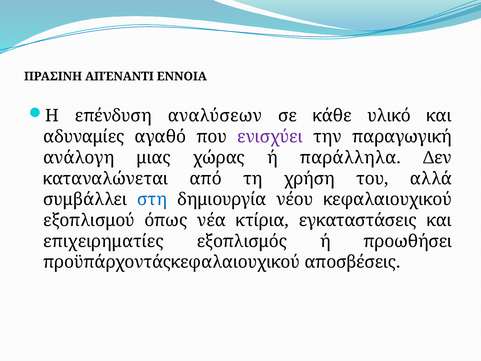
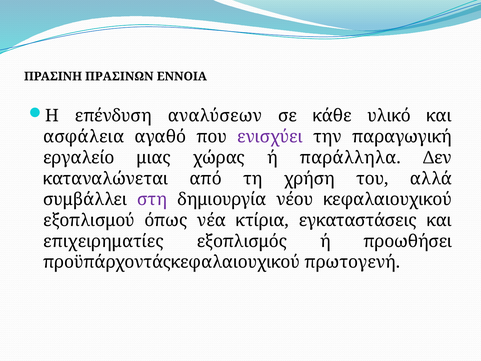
ΑΠΈΝΑΝΤΙ: ΑΠΈΝΑΝΤΙ -> ΠΡΑΣΙΝΩΝ (119, 76)
αδυναμίες: αδυναμίες -> ασφάλεια (84, 137)
ανάλογη: ανάλογη -> εργαλείο (79, 158)
στη colour: blue -> purple (152, 199)
αποσβέσεις: αποσβέσεις -> πρωτογενή (352, 262)
